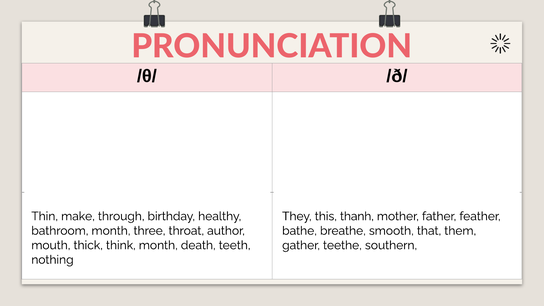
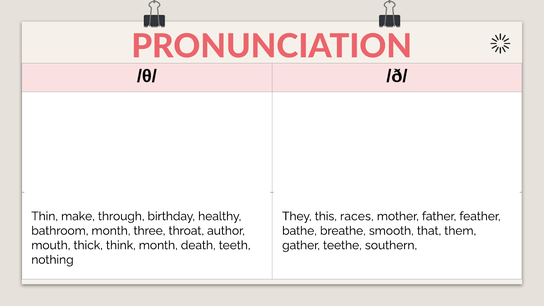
this thanh: thanh -> races (357, 216)
